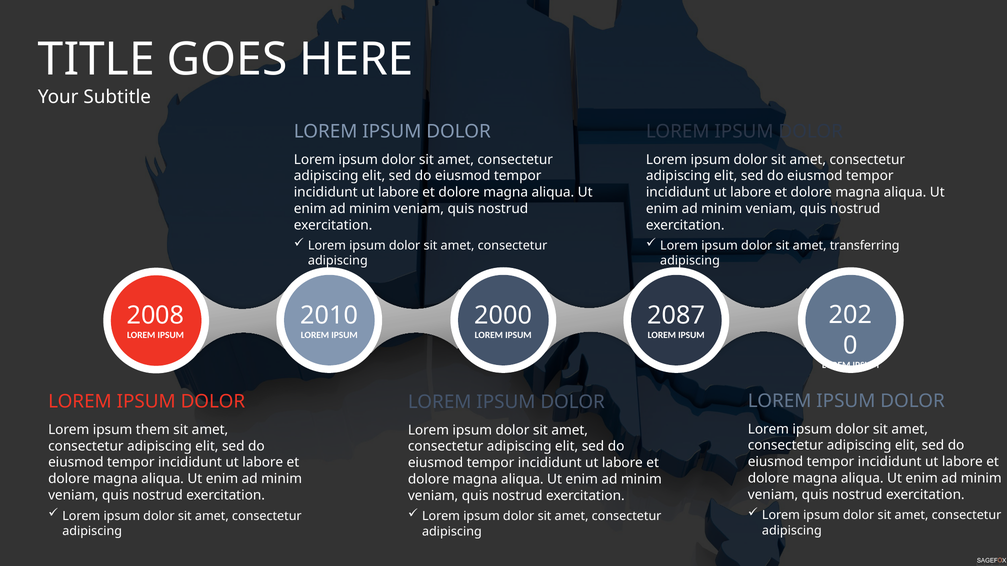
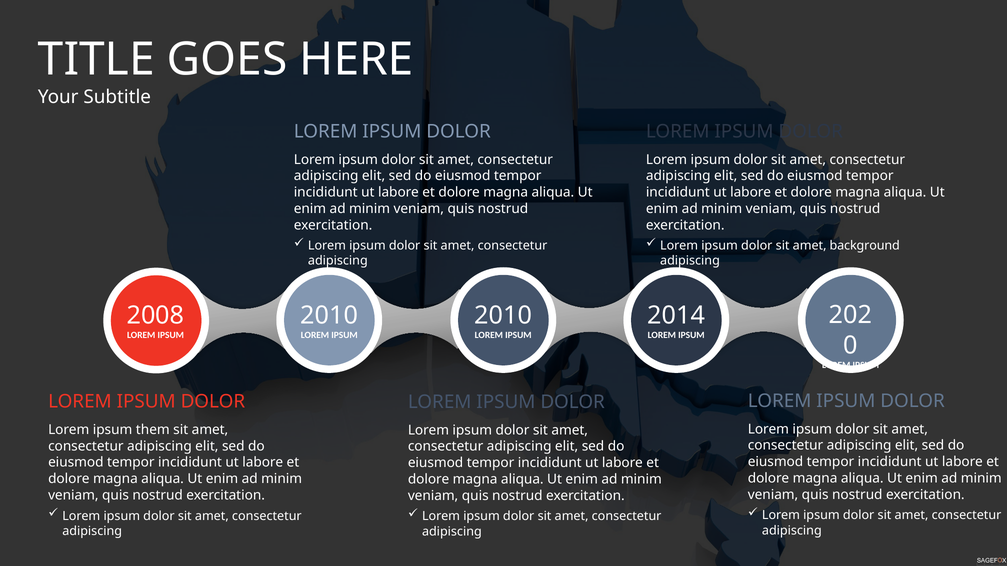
transferring: transferring -> background (865, 246)
2000: 2000 -> 2010 (503, 316)
2087: 2087 -> 2014 (676, 316)
